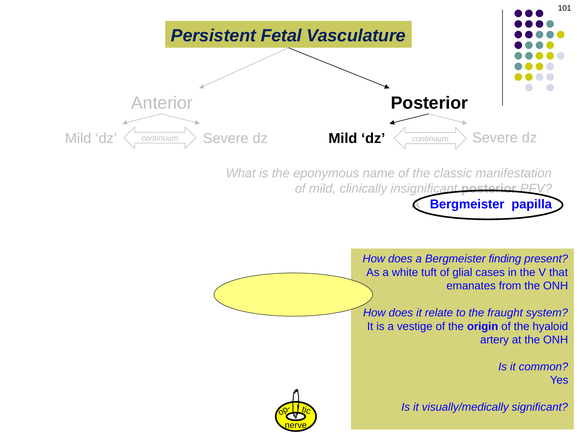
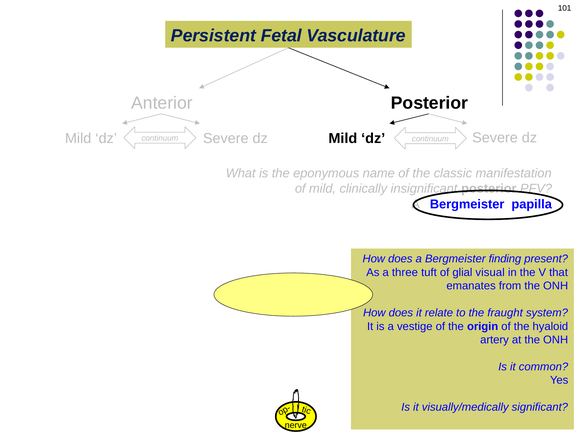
white: white -> three (405, 272)
cases: cases -> visual (490, 272)
